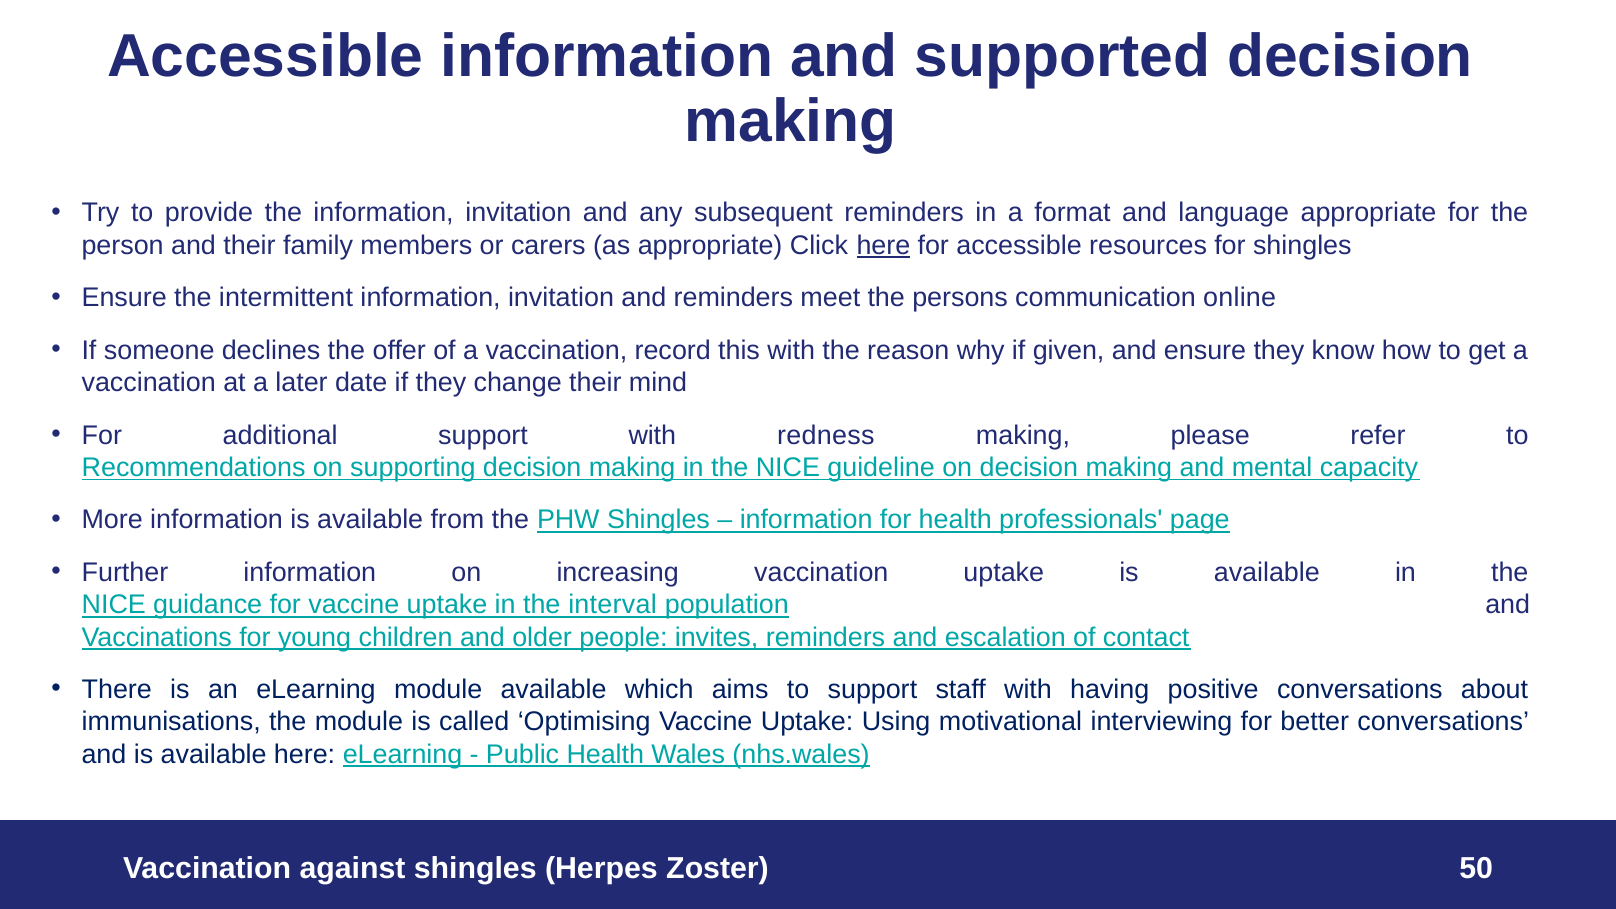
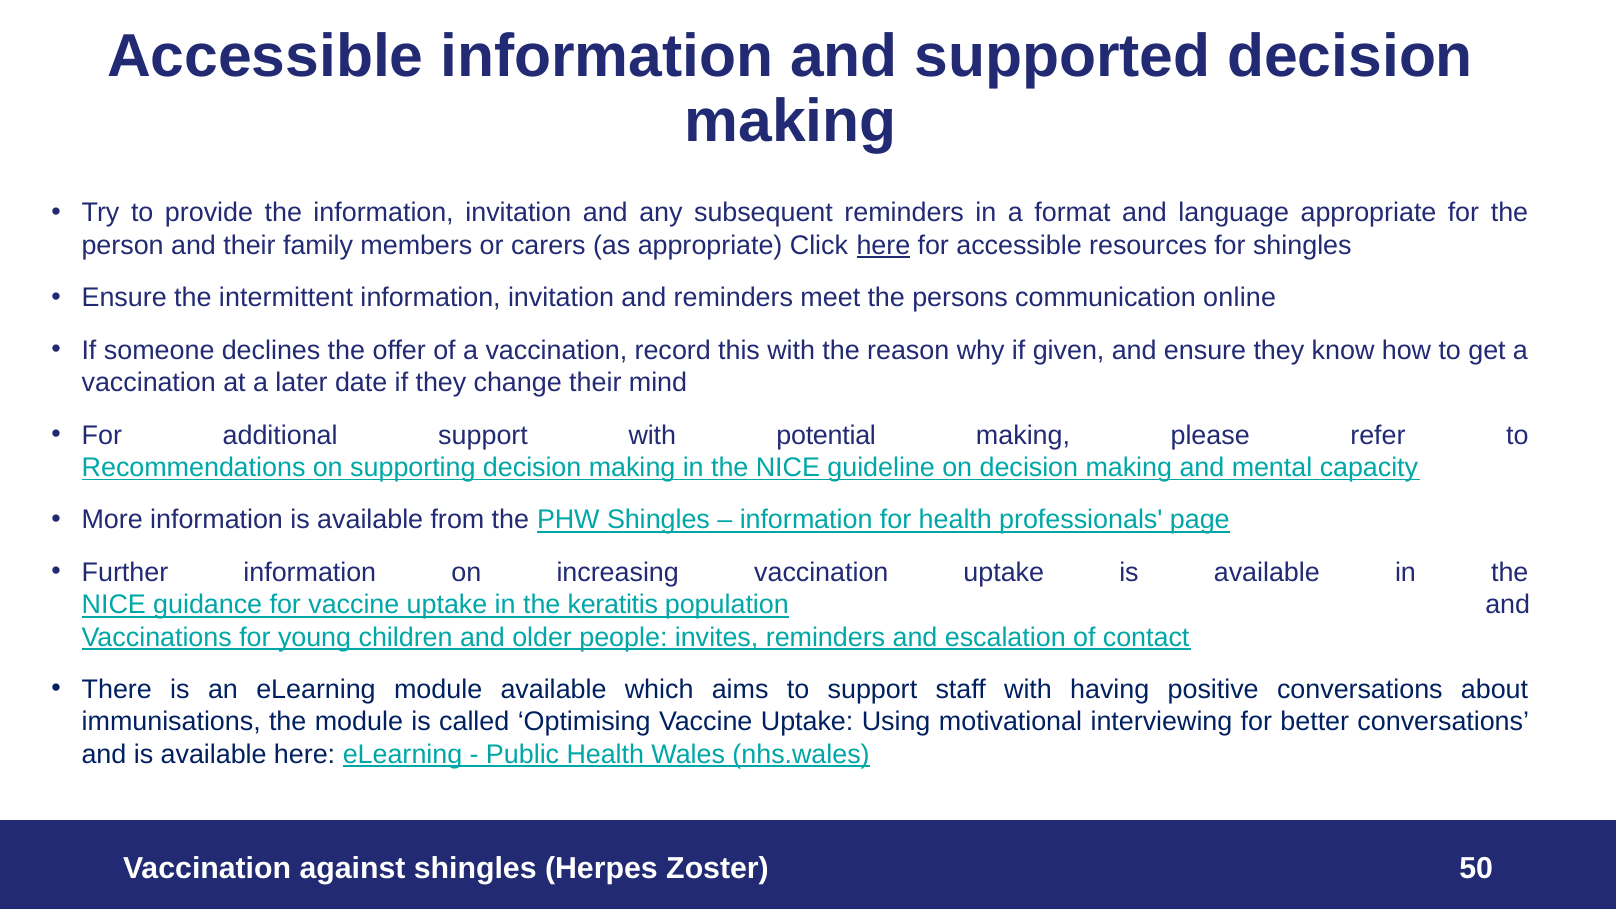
redness: redness -> potential (826, 435)
interval: interval -> keratitis (613, 605)
